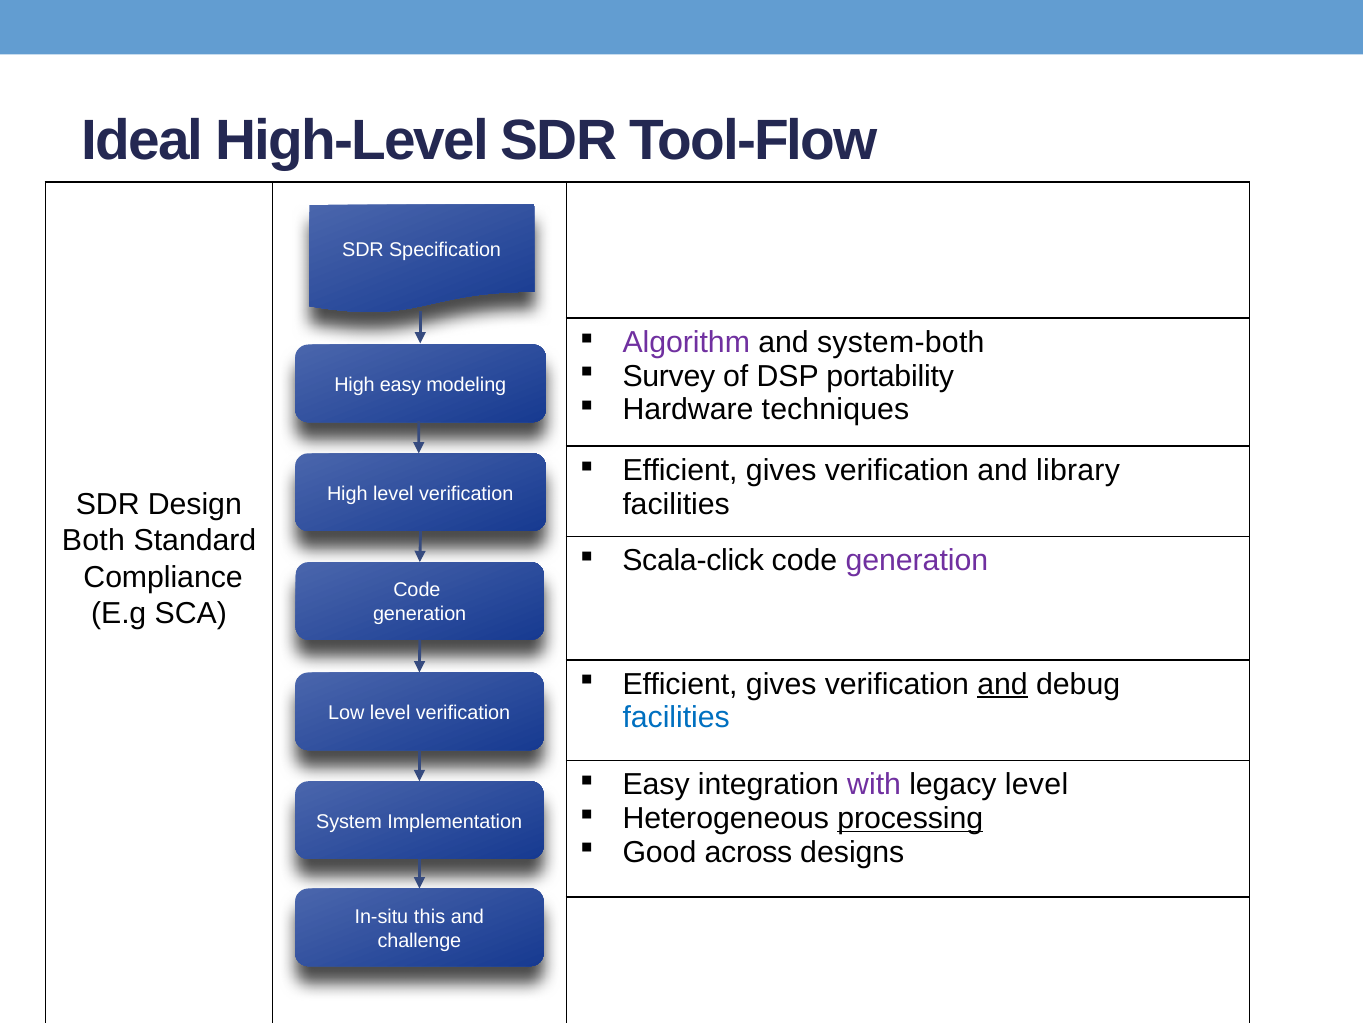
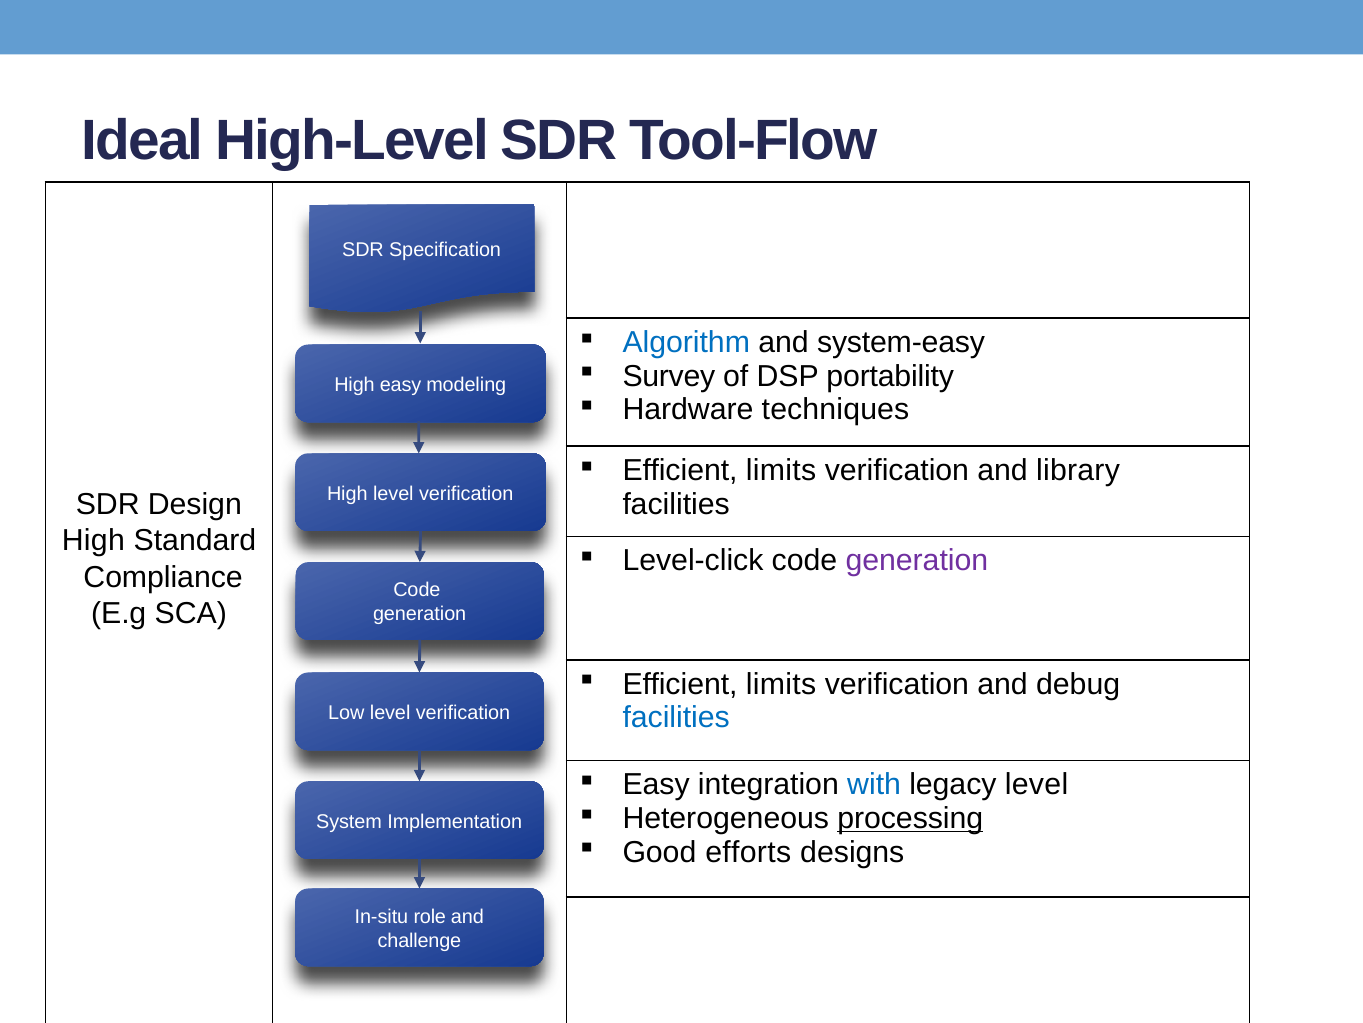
Algorithm colour: purple -> blue (686, 342)
system-both: system-both -> system-easy (901, 342)
gives: gives -> limits (781, 470)
Both: Both -> High (93, 540)
Scala-click: Scala-click -> Level-click (693, 560)
gives: gives -> limits (781, 684)
and underline: present -> none (1003, 684)
with colour: purple -> blue (874, 784)
across: across -> efforts (748, 851)
this: this -> role (430, 916)
